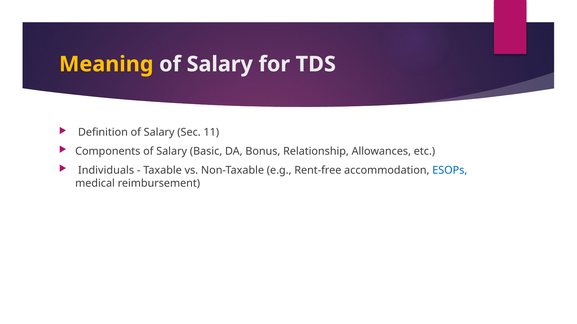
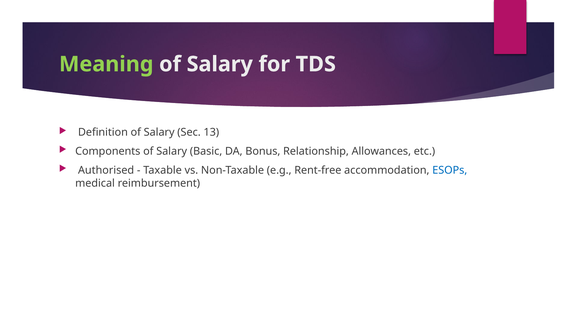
Meaning colour: yellow -> light green (106, 64)
11: 11 -> 13 (211, 133)
Individuals: Individuals -> Authorised (106, 171)
